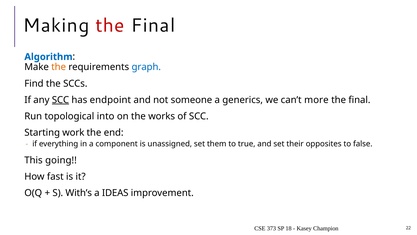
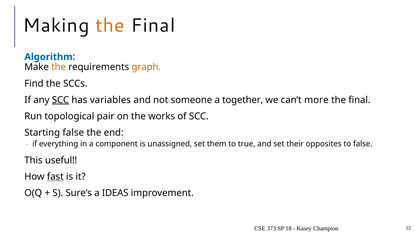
the colour: red -> orange (110, 26)
graph colour: blue -> orange (146, 67)
endpoint: endpoint -> variables (110, 100)
generics: generics -> together (243, 100)
into: into -> pair (106, 116)
Starting work: work -> false (73, 133)
going: going -> useful (61, 160)
fast underline: none -> present (55, 176)
With’s: With’s -> Sure’s (79, 193)
